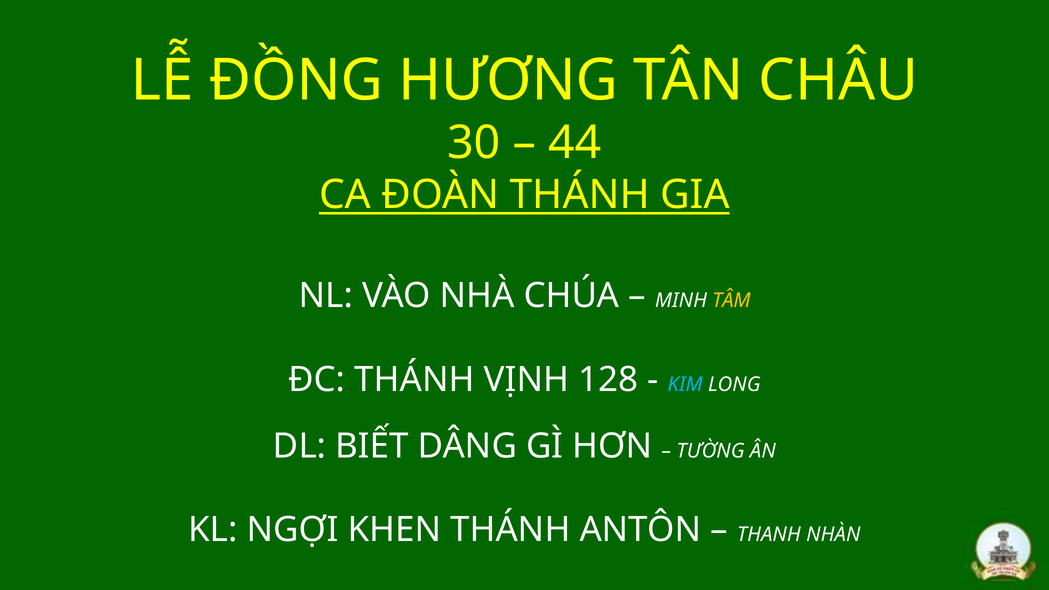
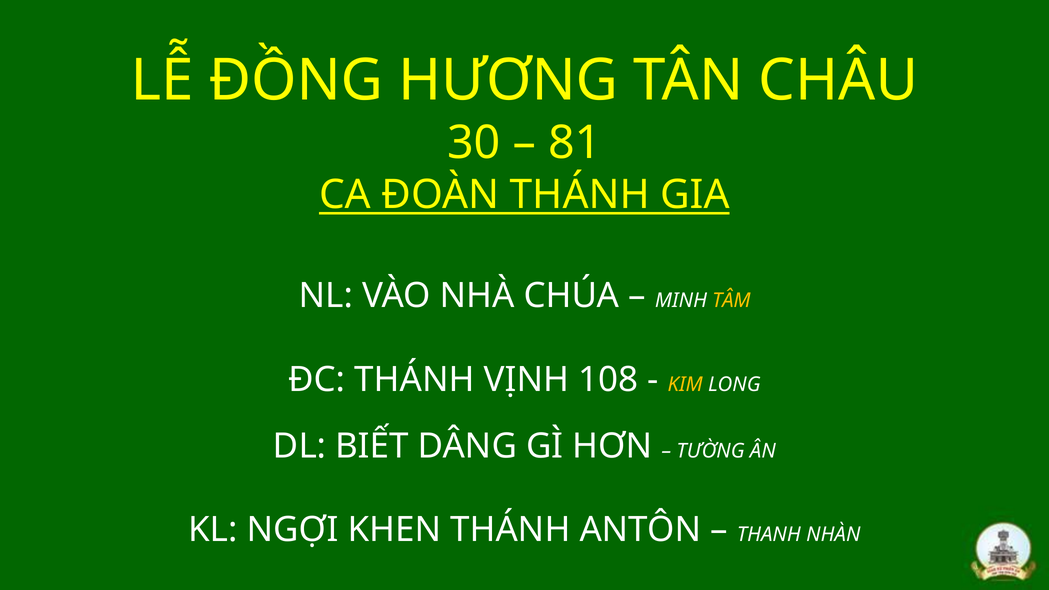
44: 44 -> 81 (575, 143)
128: 128 -> 108 (608, 380)
KIM colour: light blue -> yellow (685, 384)
